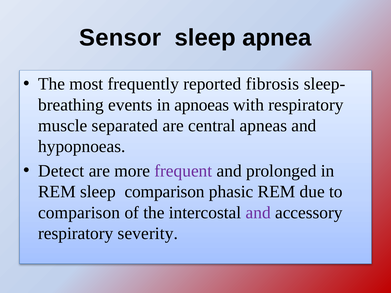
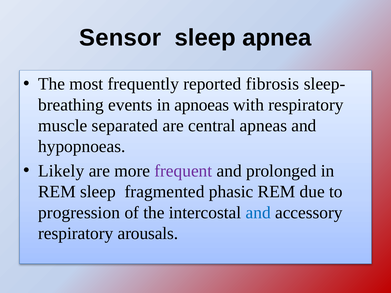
Detect: Detect -> Likely (61, 171)
sleep comparison: comparison -> fragmented (165, 192)
comparison: comparison -> progression (79, 213)
and colour: purple -> blue (258, 213)
severity: severity -> arousals (148, 234)
